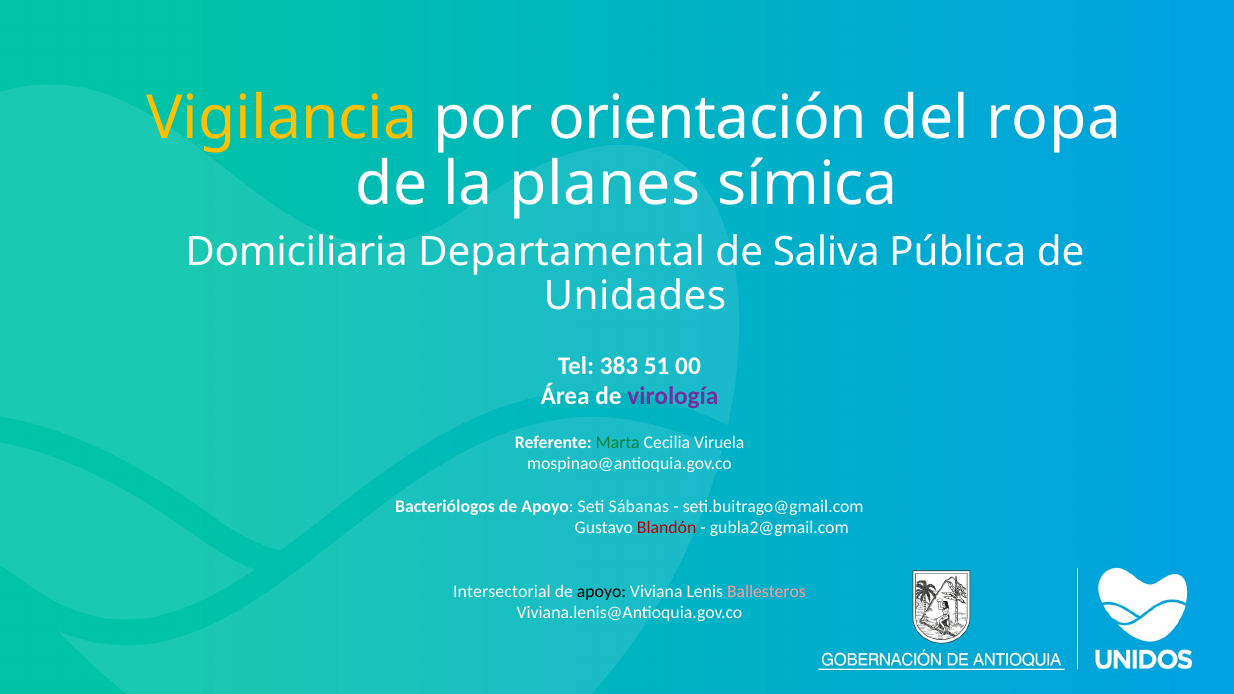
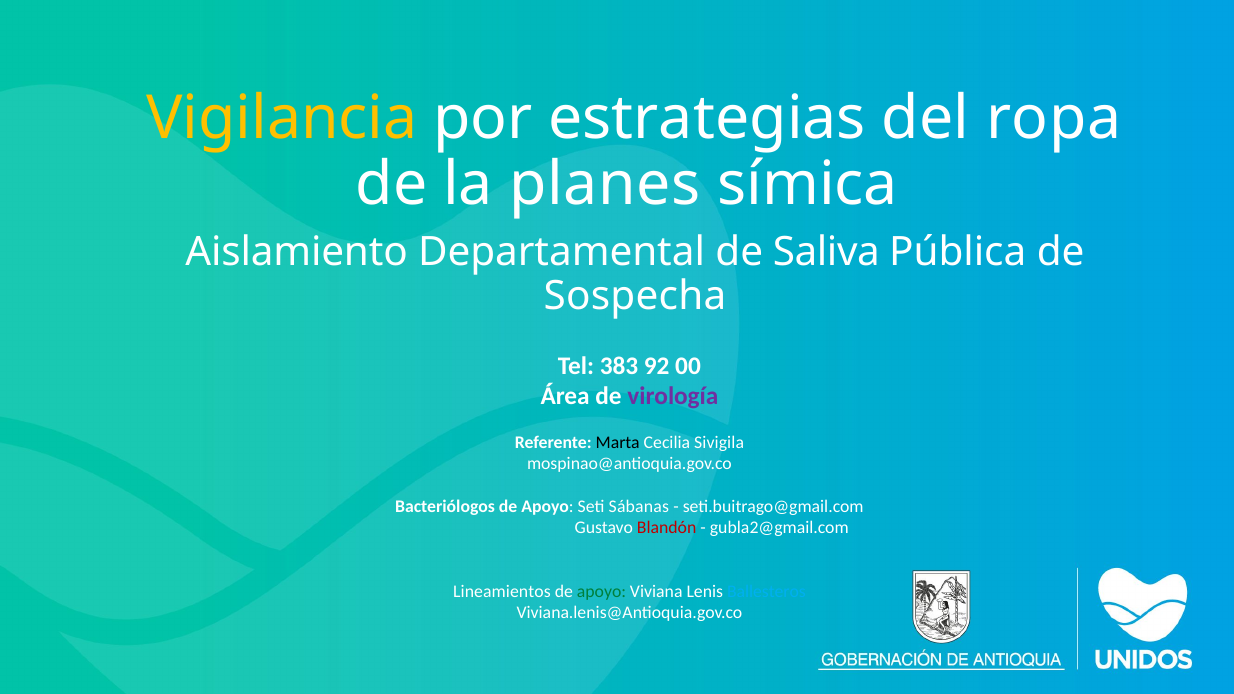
orientación: orientación -> estrategias (707, 119)
Domiciliaria: Domiciliaria -> Aislamiento (297, 252)
Unidades: Unidades -> Sospecha (635, 296)
51: 51 -> 92 (657, 366)
Marta colour: green -> black (618, 443)
Viruela: Viruela -> Sivigila (719, 443)
Intersectorial: Intersectorial -> Lineamientos (502, 592)
apoyo colour: black -> green (602, 592)
Ballesteros colour: pink -> light blue (766, 592)
